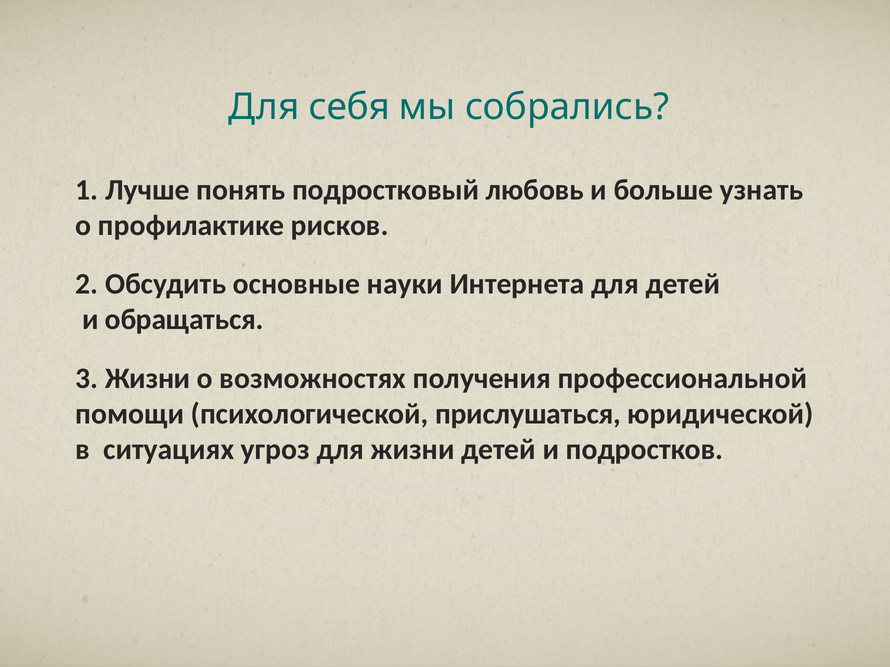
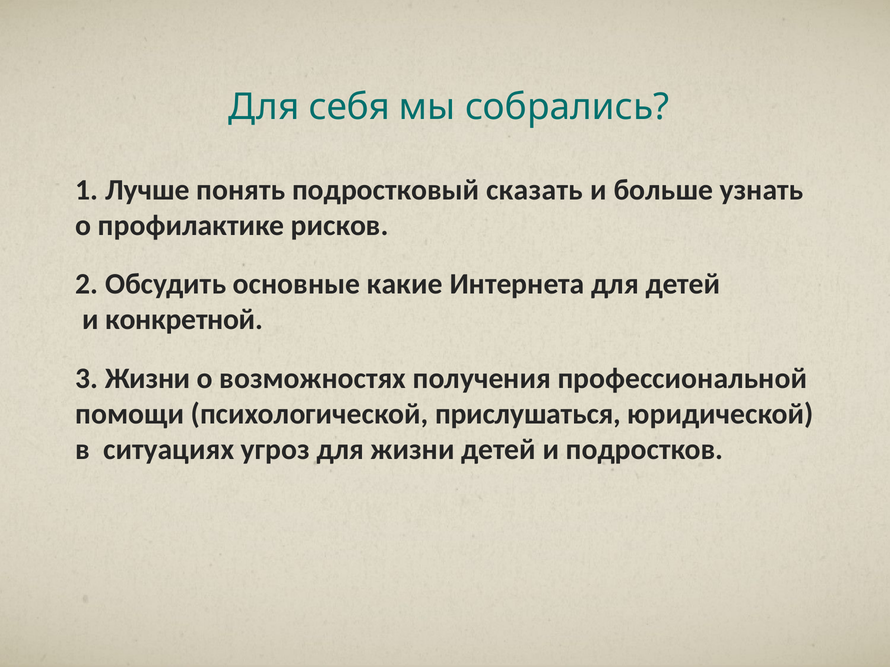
любовь: любовь -> сказать (535, 190)
науки: науки -> какие (405, 284)
обращаться: обращаться -> конкретной (184, 320)
